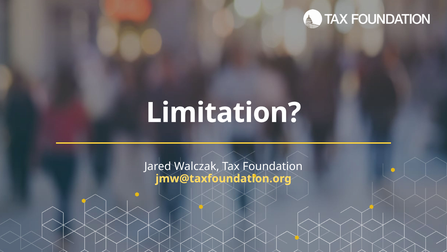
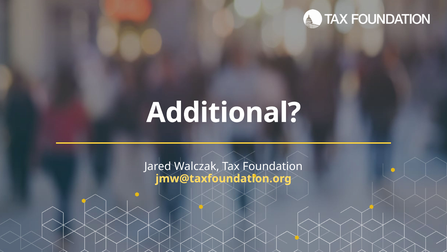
Limitation: Limitation -> Additional (224, 113)
